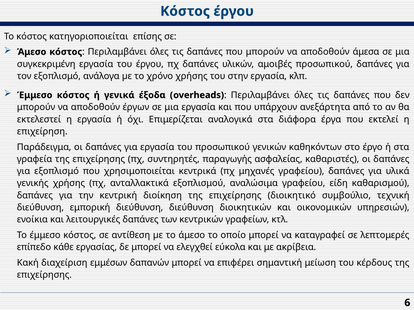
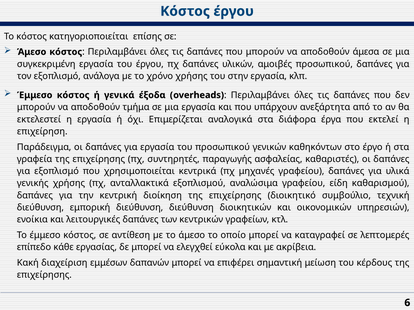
έργων: έργων -> τμήμα (136, 107)
